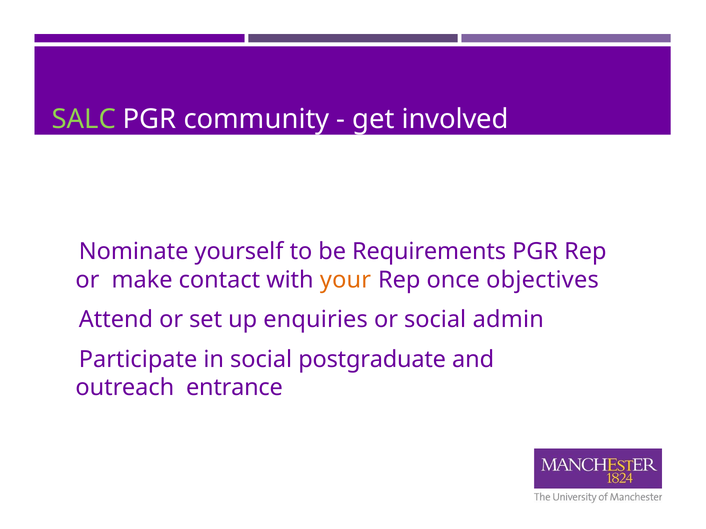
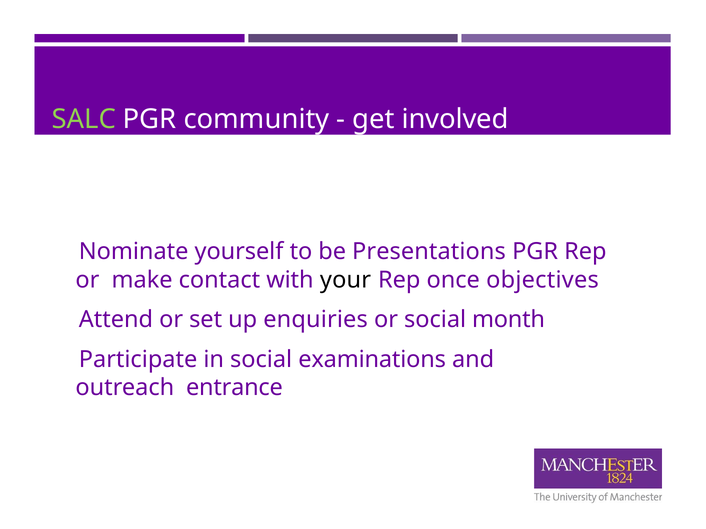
Requirements: Requirements -> Presentations (429, 252)
your colour: orange -> black (346, 280)
admin: admin -> month (509, 320)
postgraduate: postgraduate -> examinations (372, 360)
